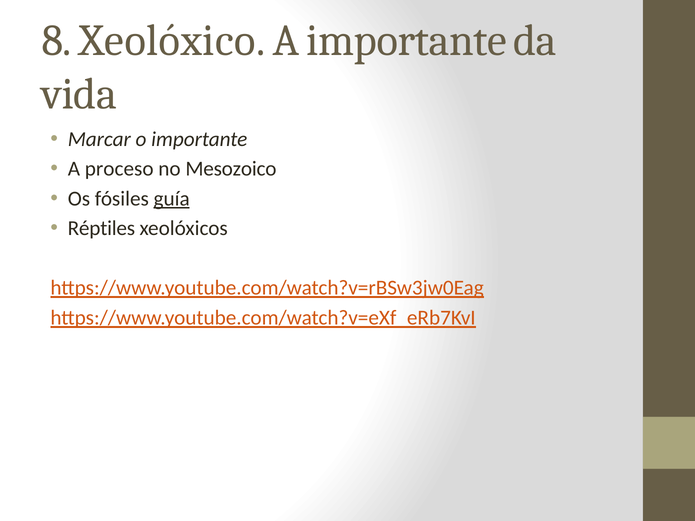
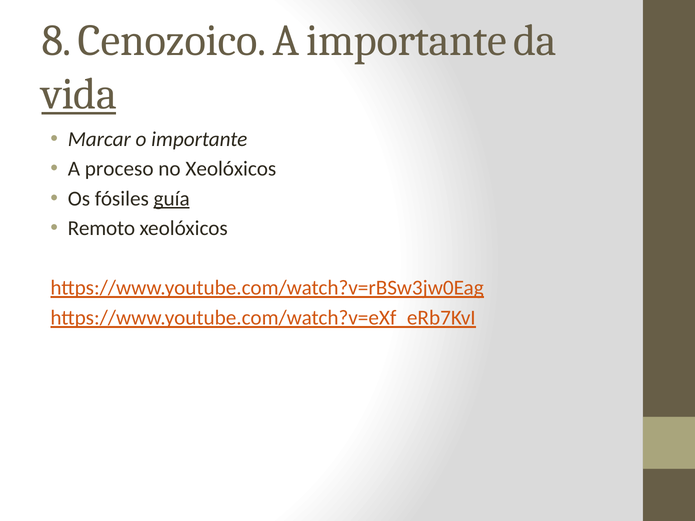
Xeolóxico: Xeolóxico -> Cenozoico (172, 41)
vida underline: none -> present (79, 94)
no Mesozoico: Mesozoico -> Xeolóxicos (231, 169)
Réptiles: Réptiles -> Remoto (101, 228)
